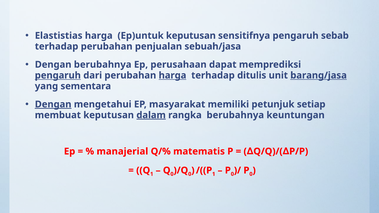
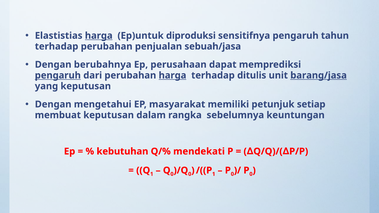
harga underline: none -> present (99, 36)
Ep)untuk keputusan: keputusan -> diproduksi (191, 36)
sebab: sebab -> tahun (335, 36)
yang sementara: sementara -> keputusan (86, 86)
Dengan underline: present -> none (53, 104)
dalam underline: present -> none (151, 115)
rangka berubahnya: berubahnya -> sebelumnya (235, 115)
manajerial: manajerial -> kebutuhan (122, 152)
matematis: matematis -> mendekati (199, 152)
